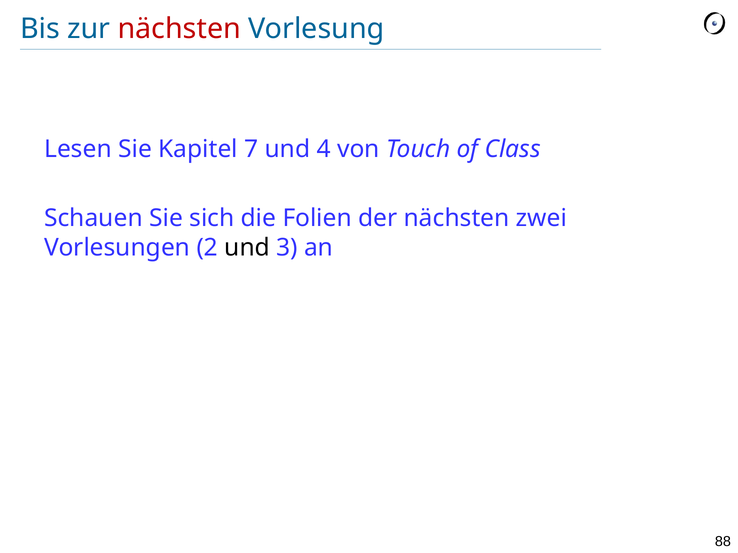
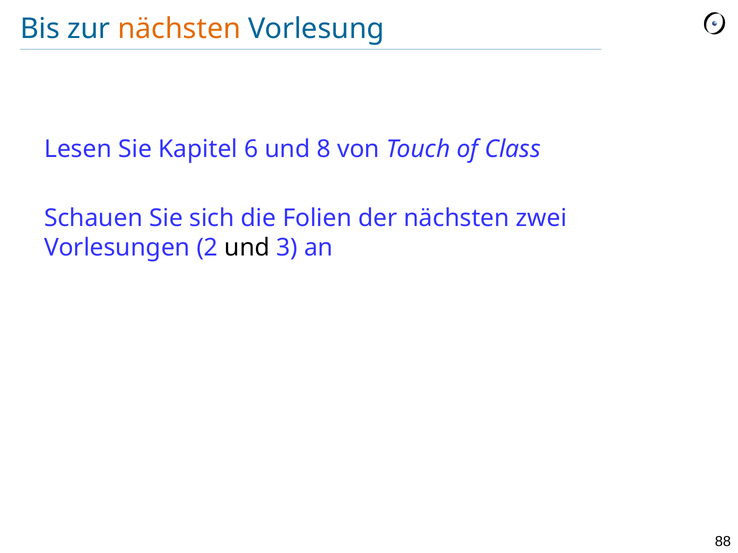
nächsten colour: red -> orange (179, 29)
7: 7 -> 6 (251, 149)
4: 4 -> 8 (324, 149)
